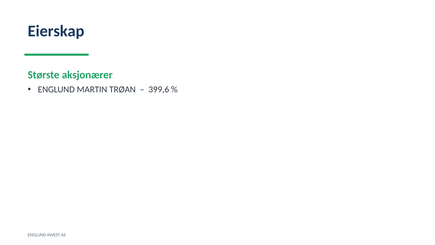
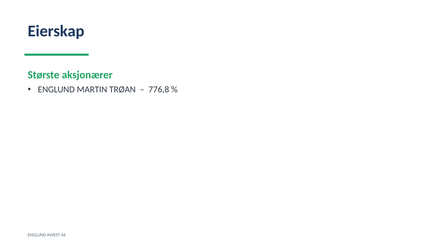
399,6: 399,6 -> 776,8 (159, 89)
